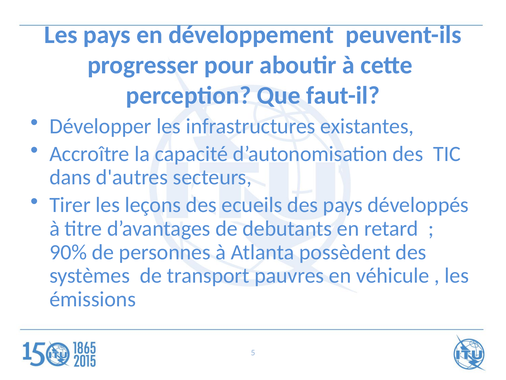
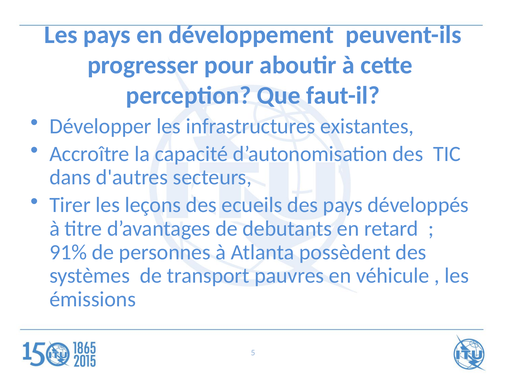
90%: 90% -> 91% (68, 252)
